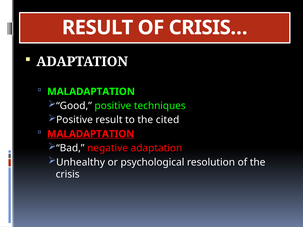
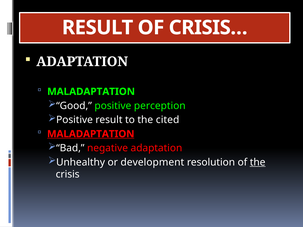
techniques: techniques -> perception (160, 106)
psychological: psychological -> development (152, 162)
the underline: none -> present (258, 162)
